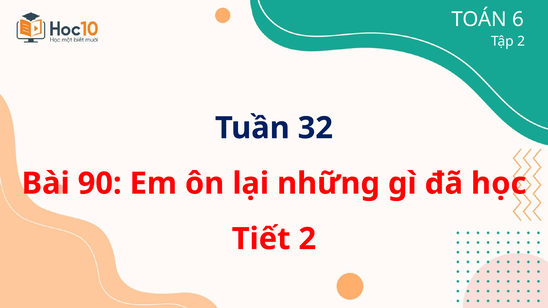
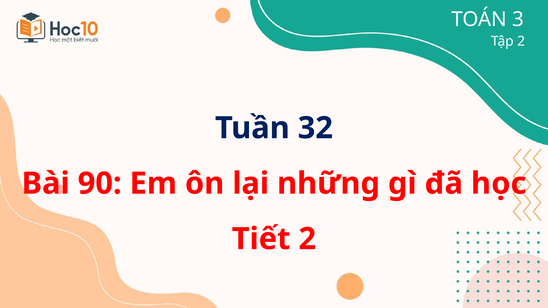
6: 6 -> 3 (518, 19)
